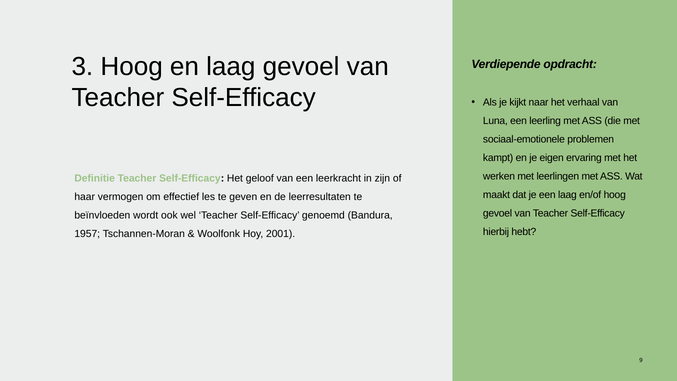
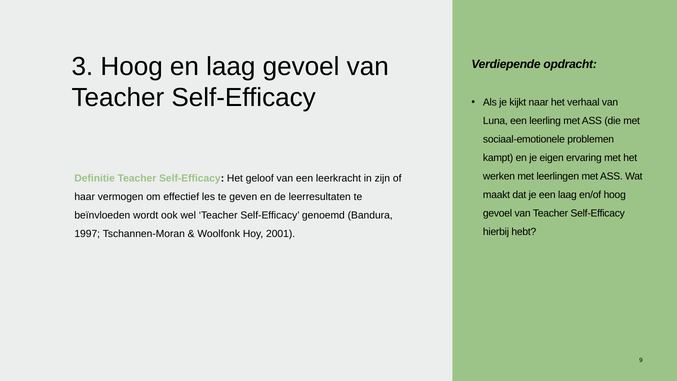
1957: 1957 -> 1997 (87, 234)
